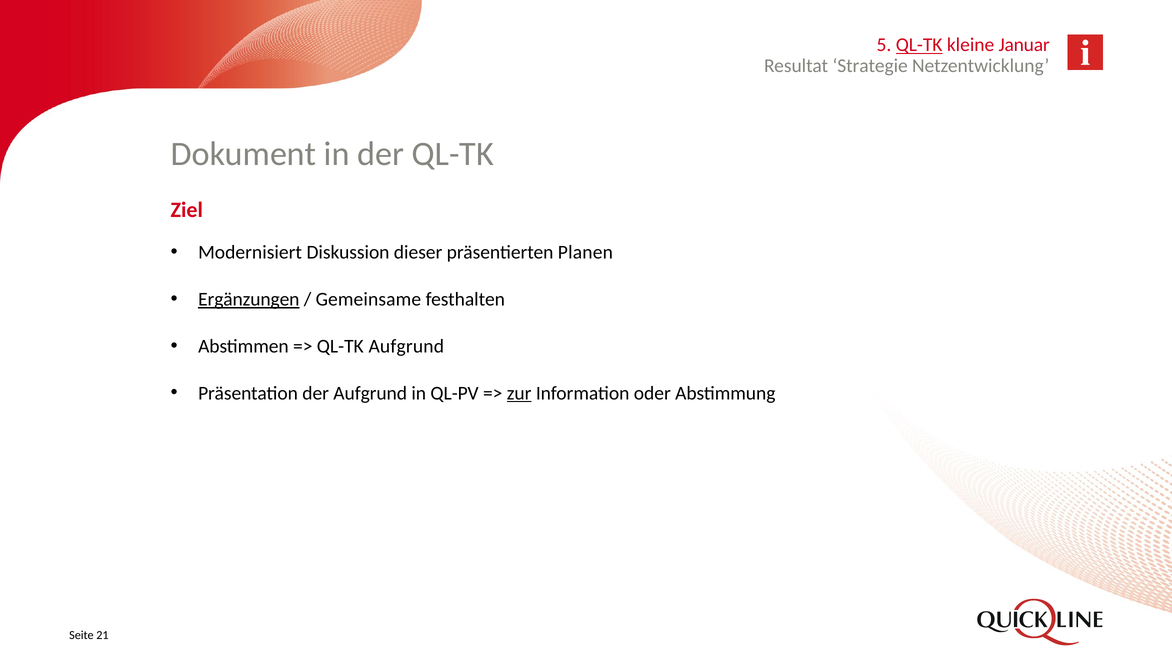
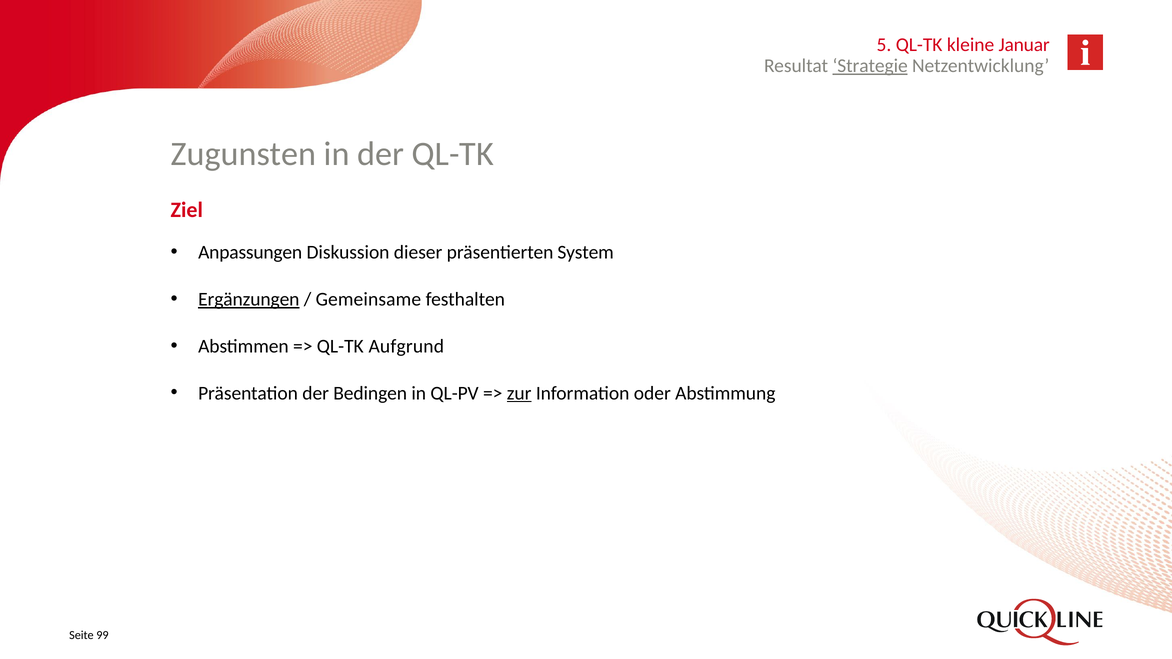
QL-TK underline: present -> none (919, 45)
Strategie underline: none -> present (870, 66)
Dokument: Dokument -> Zugunsten (243, 154)
Modernisiert: Modernisiert -> Anpassungen (250, 253)
Planen: Planen -> System (586, 253)
der Aufgrund: Aufgrund -> Bedingen (370, 393)
21: 21 -> 99 (102, 635)
